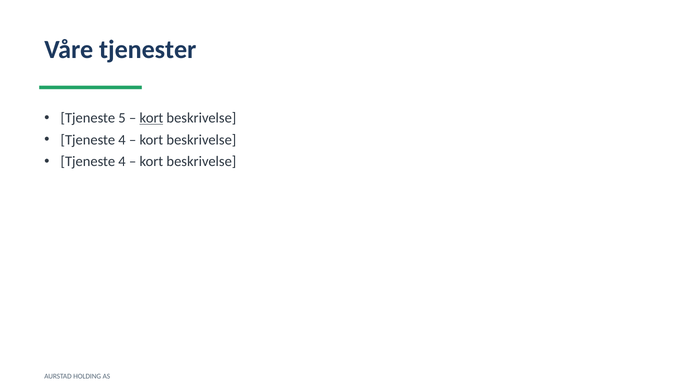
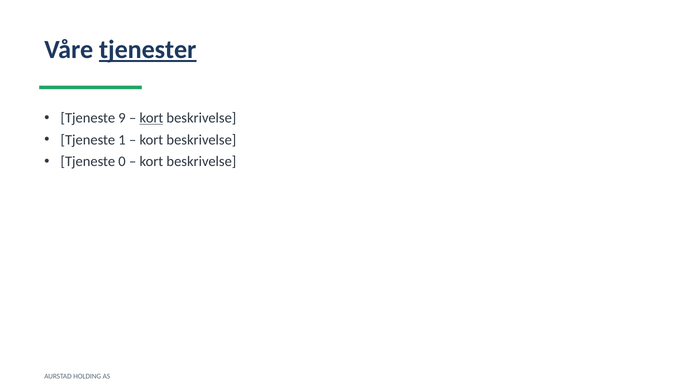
tjenester underline: none -> present (148, 50)
5: 5 -> 9 (122, 118)
4: 4 -> 1 (122, 140)
4: 4 -> 0 (122, 161)
